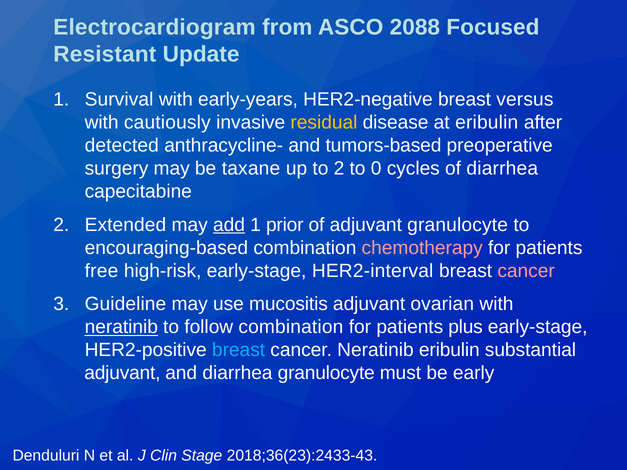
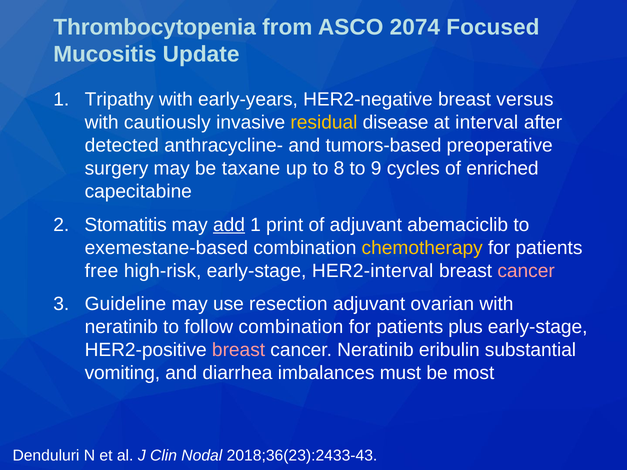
Electrocardiogram: Electrocardiogram -> Thrombocytopenia (155, 27)
2088: 2088 -> 2074 (415, 27)
Resistant: Resistant -> Mucositis (105, 54)
Survival: Survival -> Tripathy (119, 100)
at eribulin: eribulin -> interval (487, 123)
to 2: 2 -> 8 (339, 169)
0: 0 -> 9 (376, 169)
of diarrhea: diarrhea -> enriched (502, 169)
Extended: Extended -> Stomatitis (126, 225)
prior: prior -> print (285, 225)
adjuvant granulocyte: granulocyte -> abemaciclib (458, 225)
encouraging-based: encouraging-based -> exemestane-based (166, 248)
chemotherapy colour: pink -> yellow (422, 248)
mucositis: mucositis -> resection (288, 304)
neratinib underline: present -> none (121, 327)
breast colour: light blue -> pink (239, 350)
adjuvant: adjuvant -> vomiting (122, 373)
diarrhea granulocyte: granulocyte -> imbalances (326, 373)
early: early -> most (474, 373)
Stage: Stage -> Nodal (202, 456)
